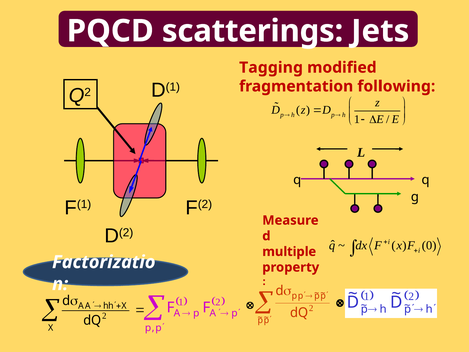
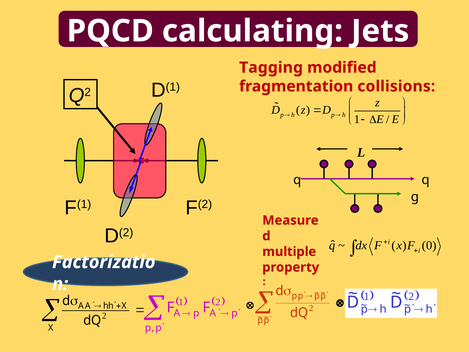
scatterings: scatterings -> calculating (252, 31)
following: following -> collisions (396, 86)
